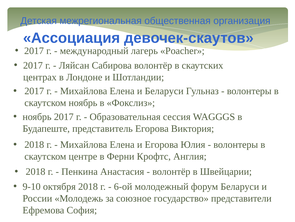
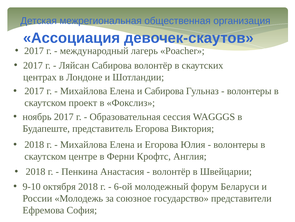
и Беларуси: Беларуси -> Сабирова (164, 91)
скаутском ноябрь: ноябрь -> проект (83, 103)
